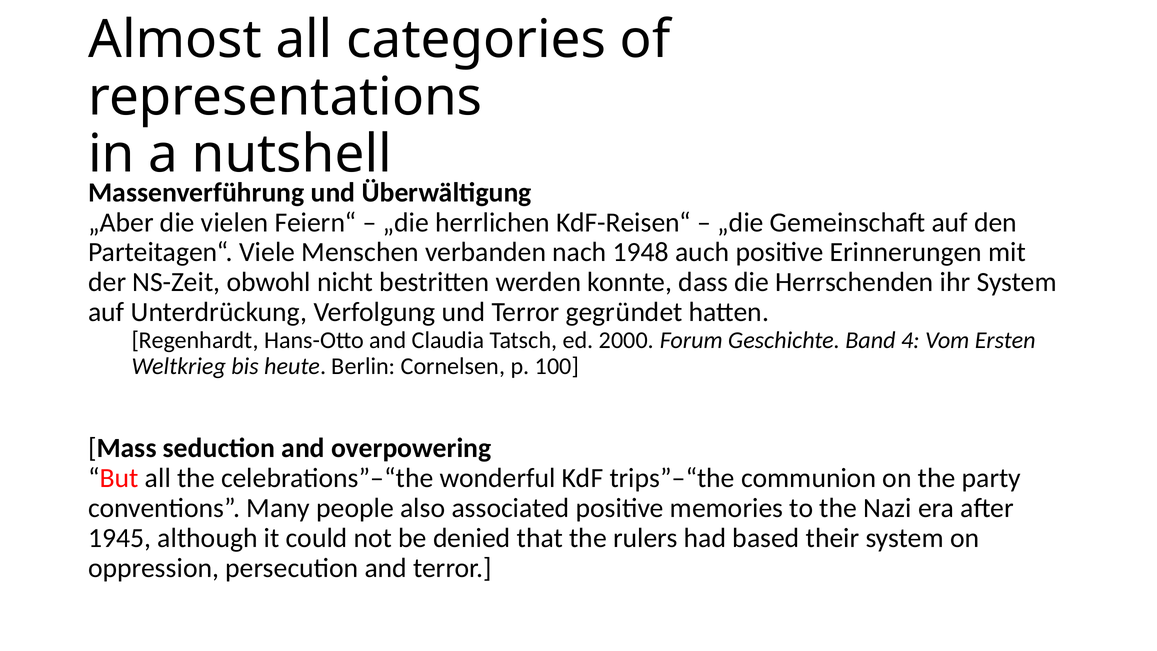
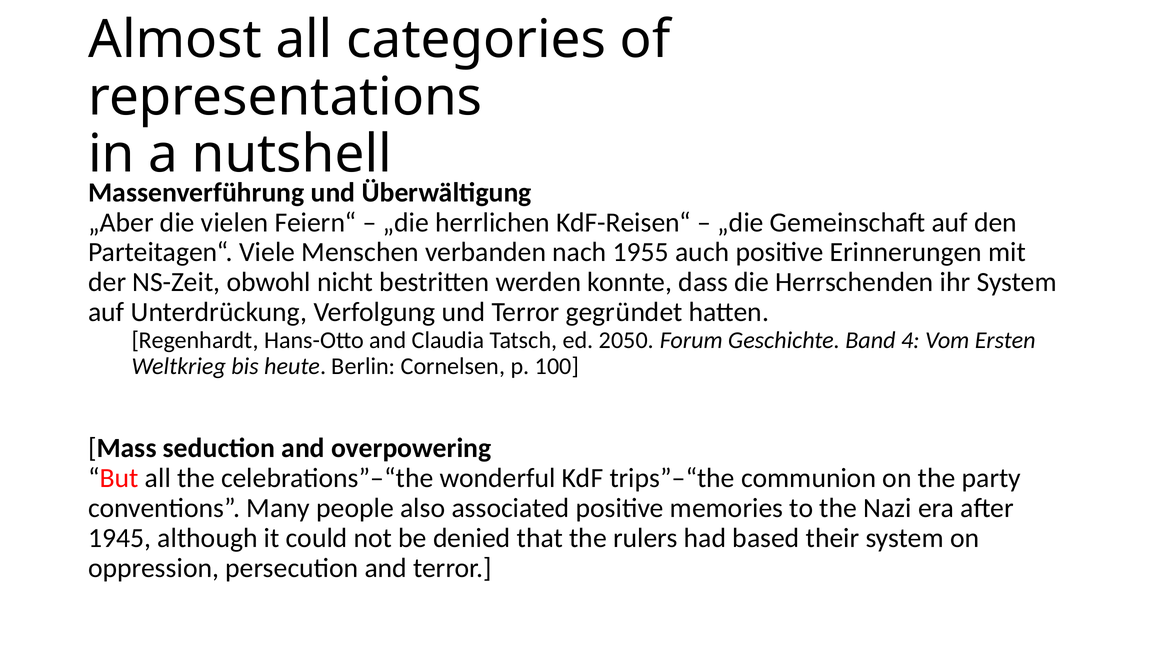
1948: 1948 -> 1955 (641, 252)
2000: 2000 -> 2050 (626, 340)
